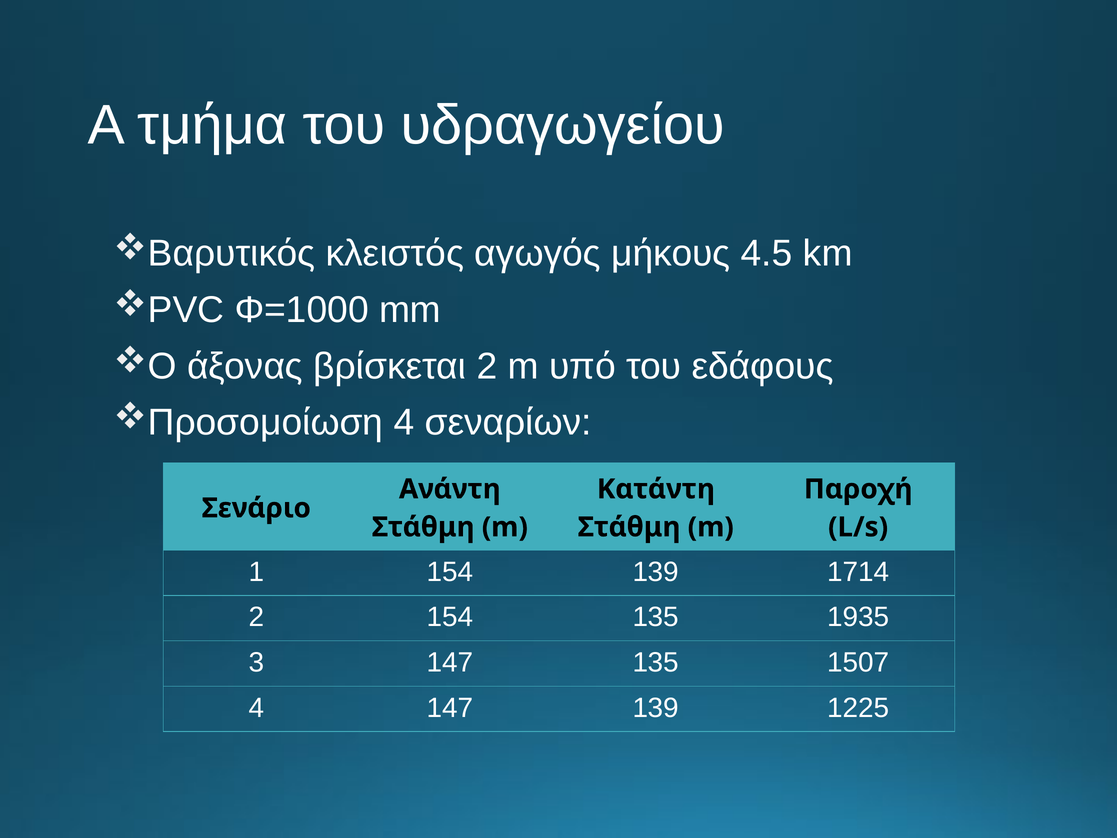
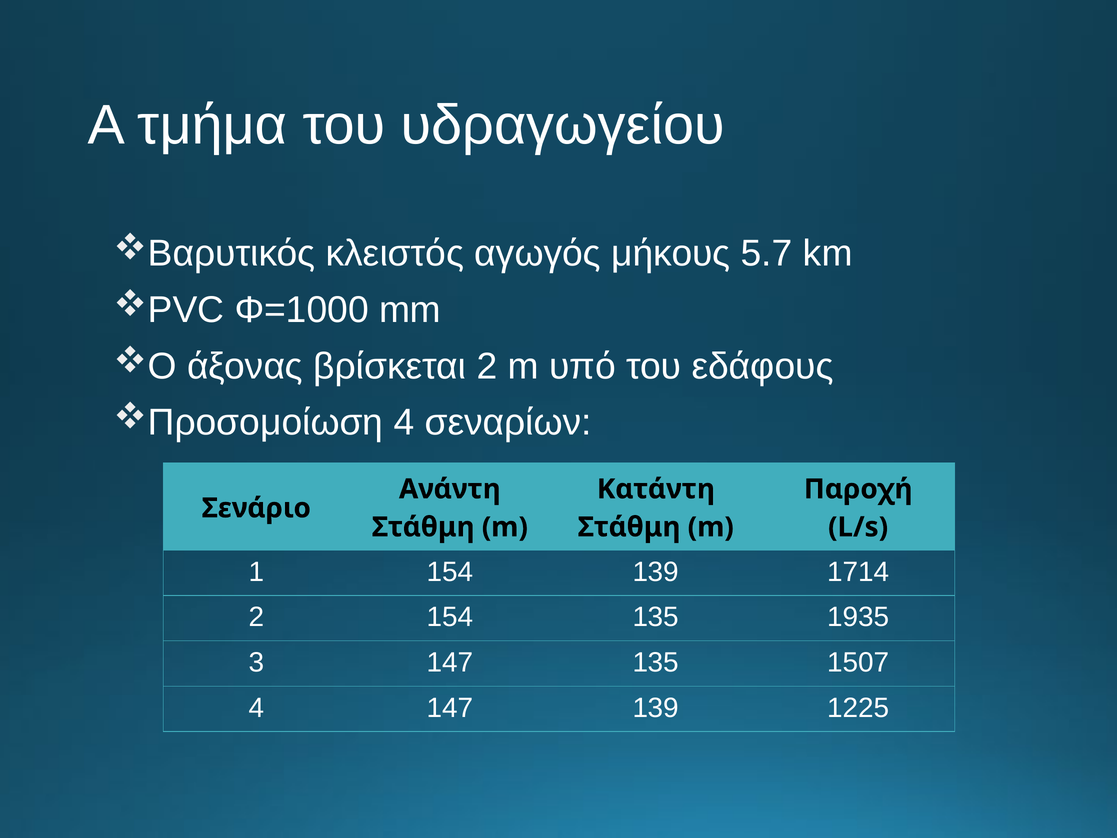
4.5: 4.5 -> 5.7 (767, 254)
